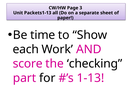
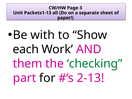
time: time -> with (43, 35)
score: score -> them (28, 64)
checking colour: black -> green (95, 64)
1-13: 1-13 -> 2-13 (90, 78)
